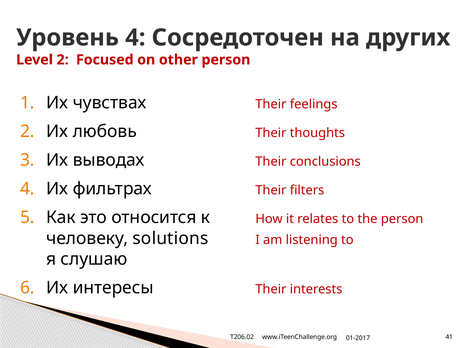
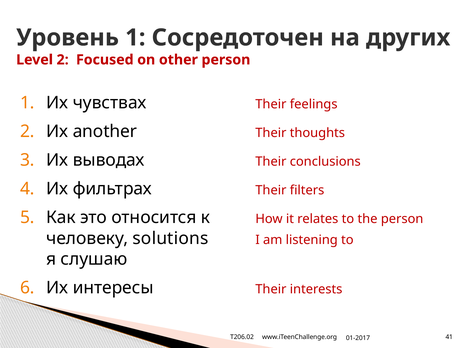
Уровень 4: 4 -> 1 (135, 38)
любовь: любовь -> another (105, 132)
